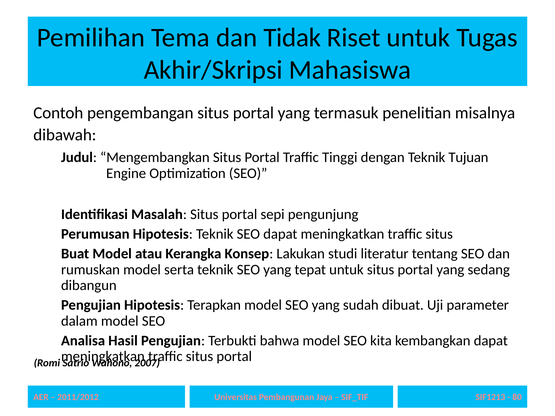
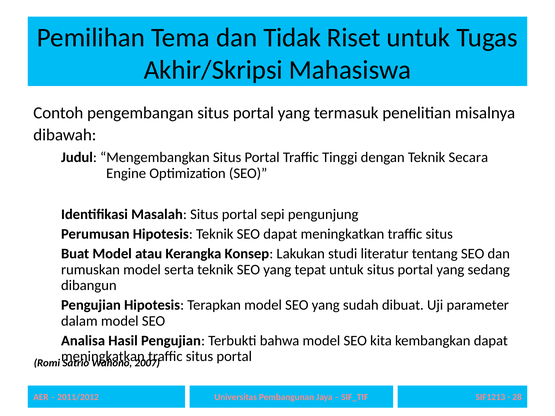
Tujuan: Tujuan -> Secara (468, 158)
80: 80 -> 28 (517, 397)
